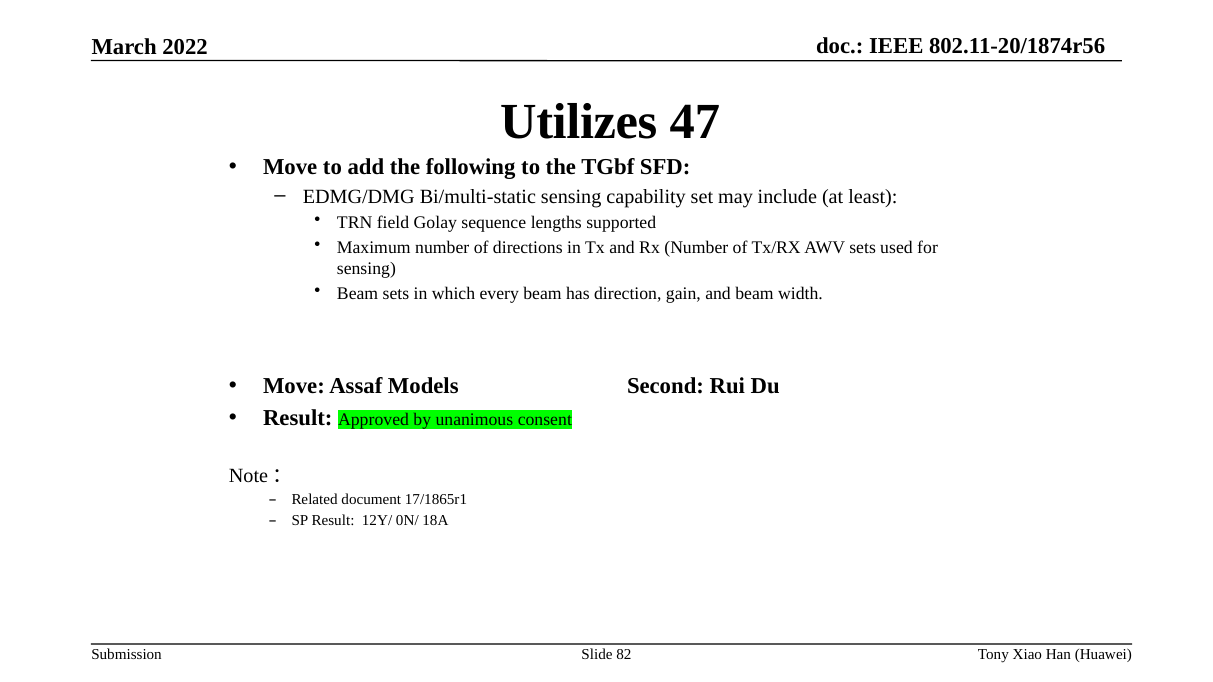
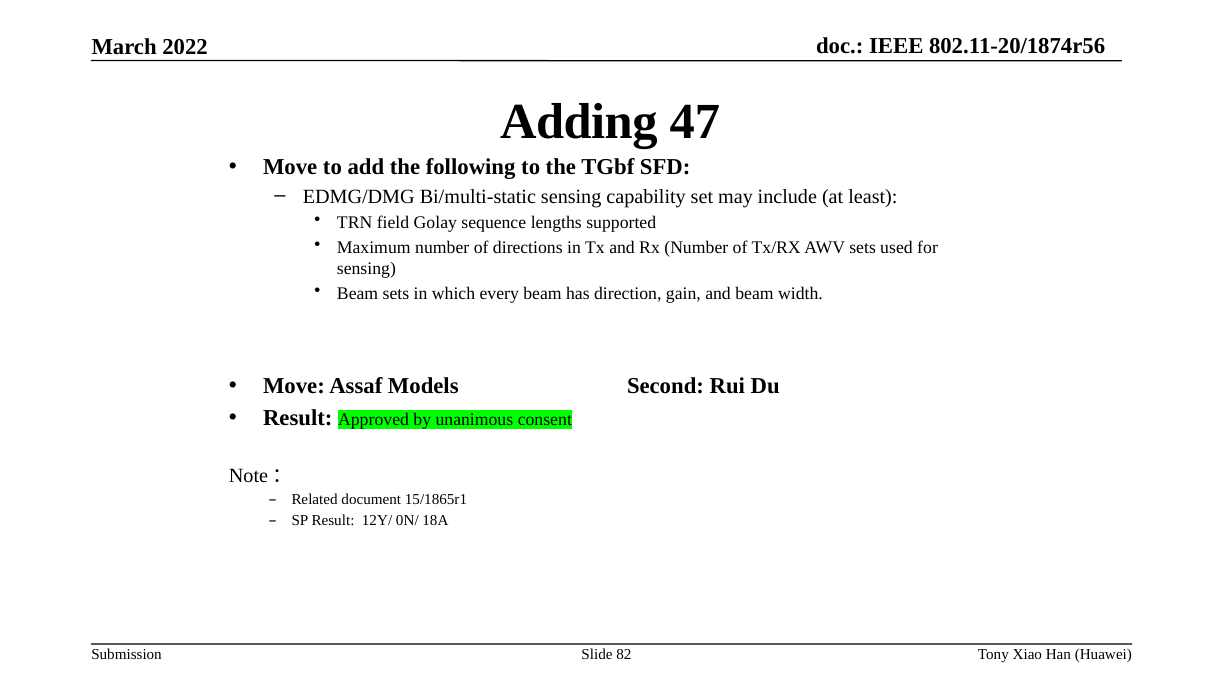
Utilizes: Utilizes -> Adding (579, 122)
17/1865r1: 17/1865r1 -> 15/1865r1 (436, 500)
